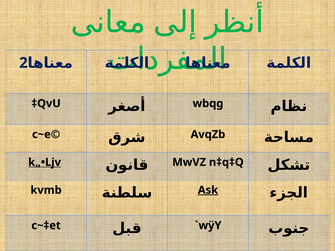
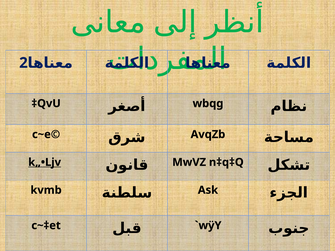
Ask underline: present -> none (208, 190)
